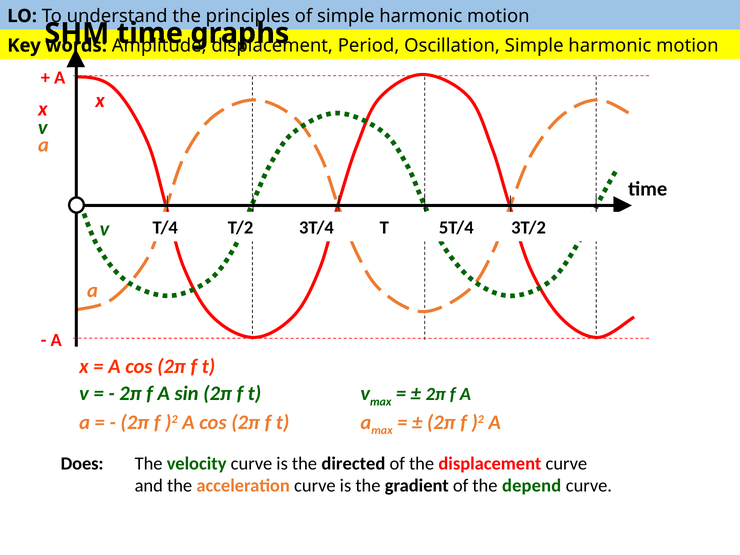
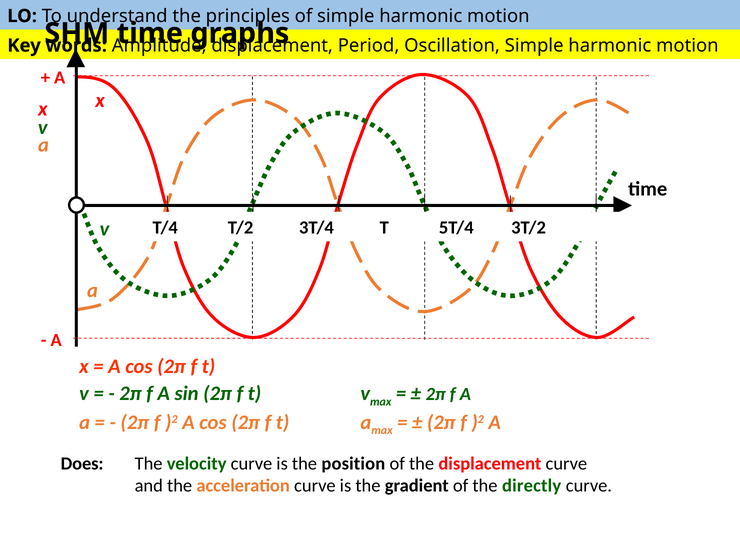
directed: directed -> position (353, 463)
depend: depend -> directly (532, 486)
